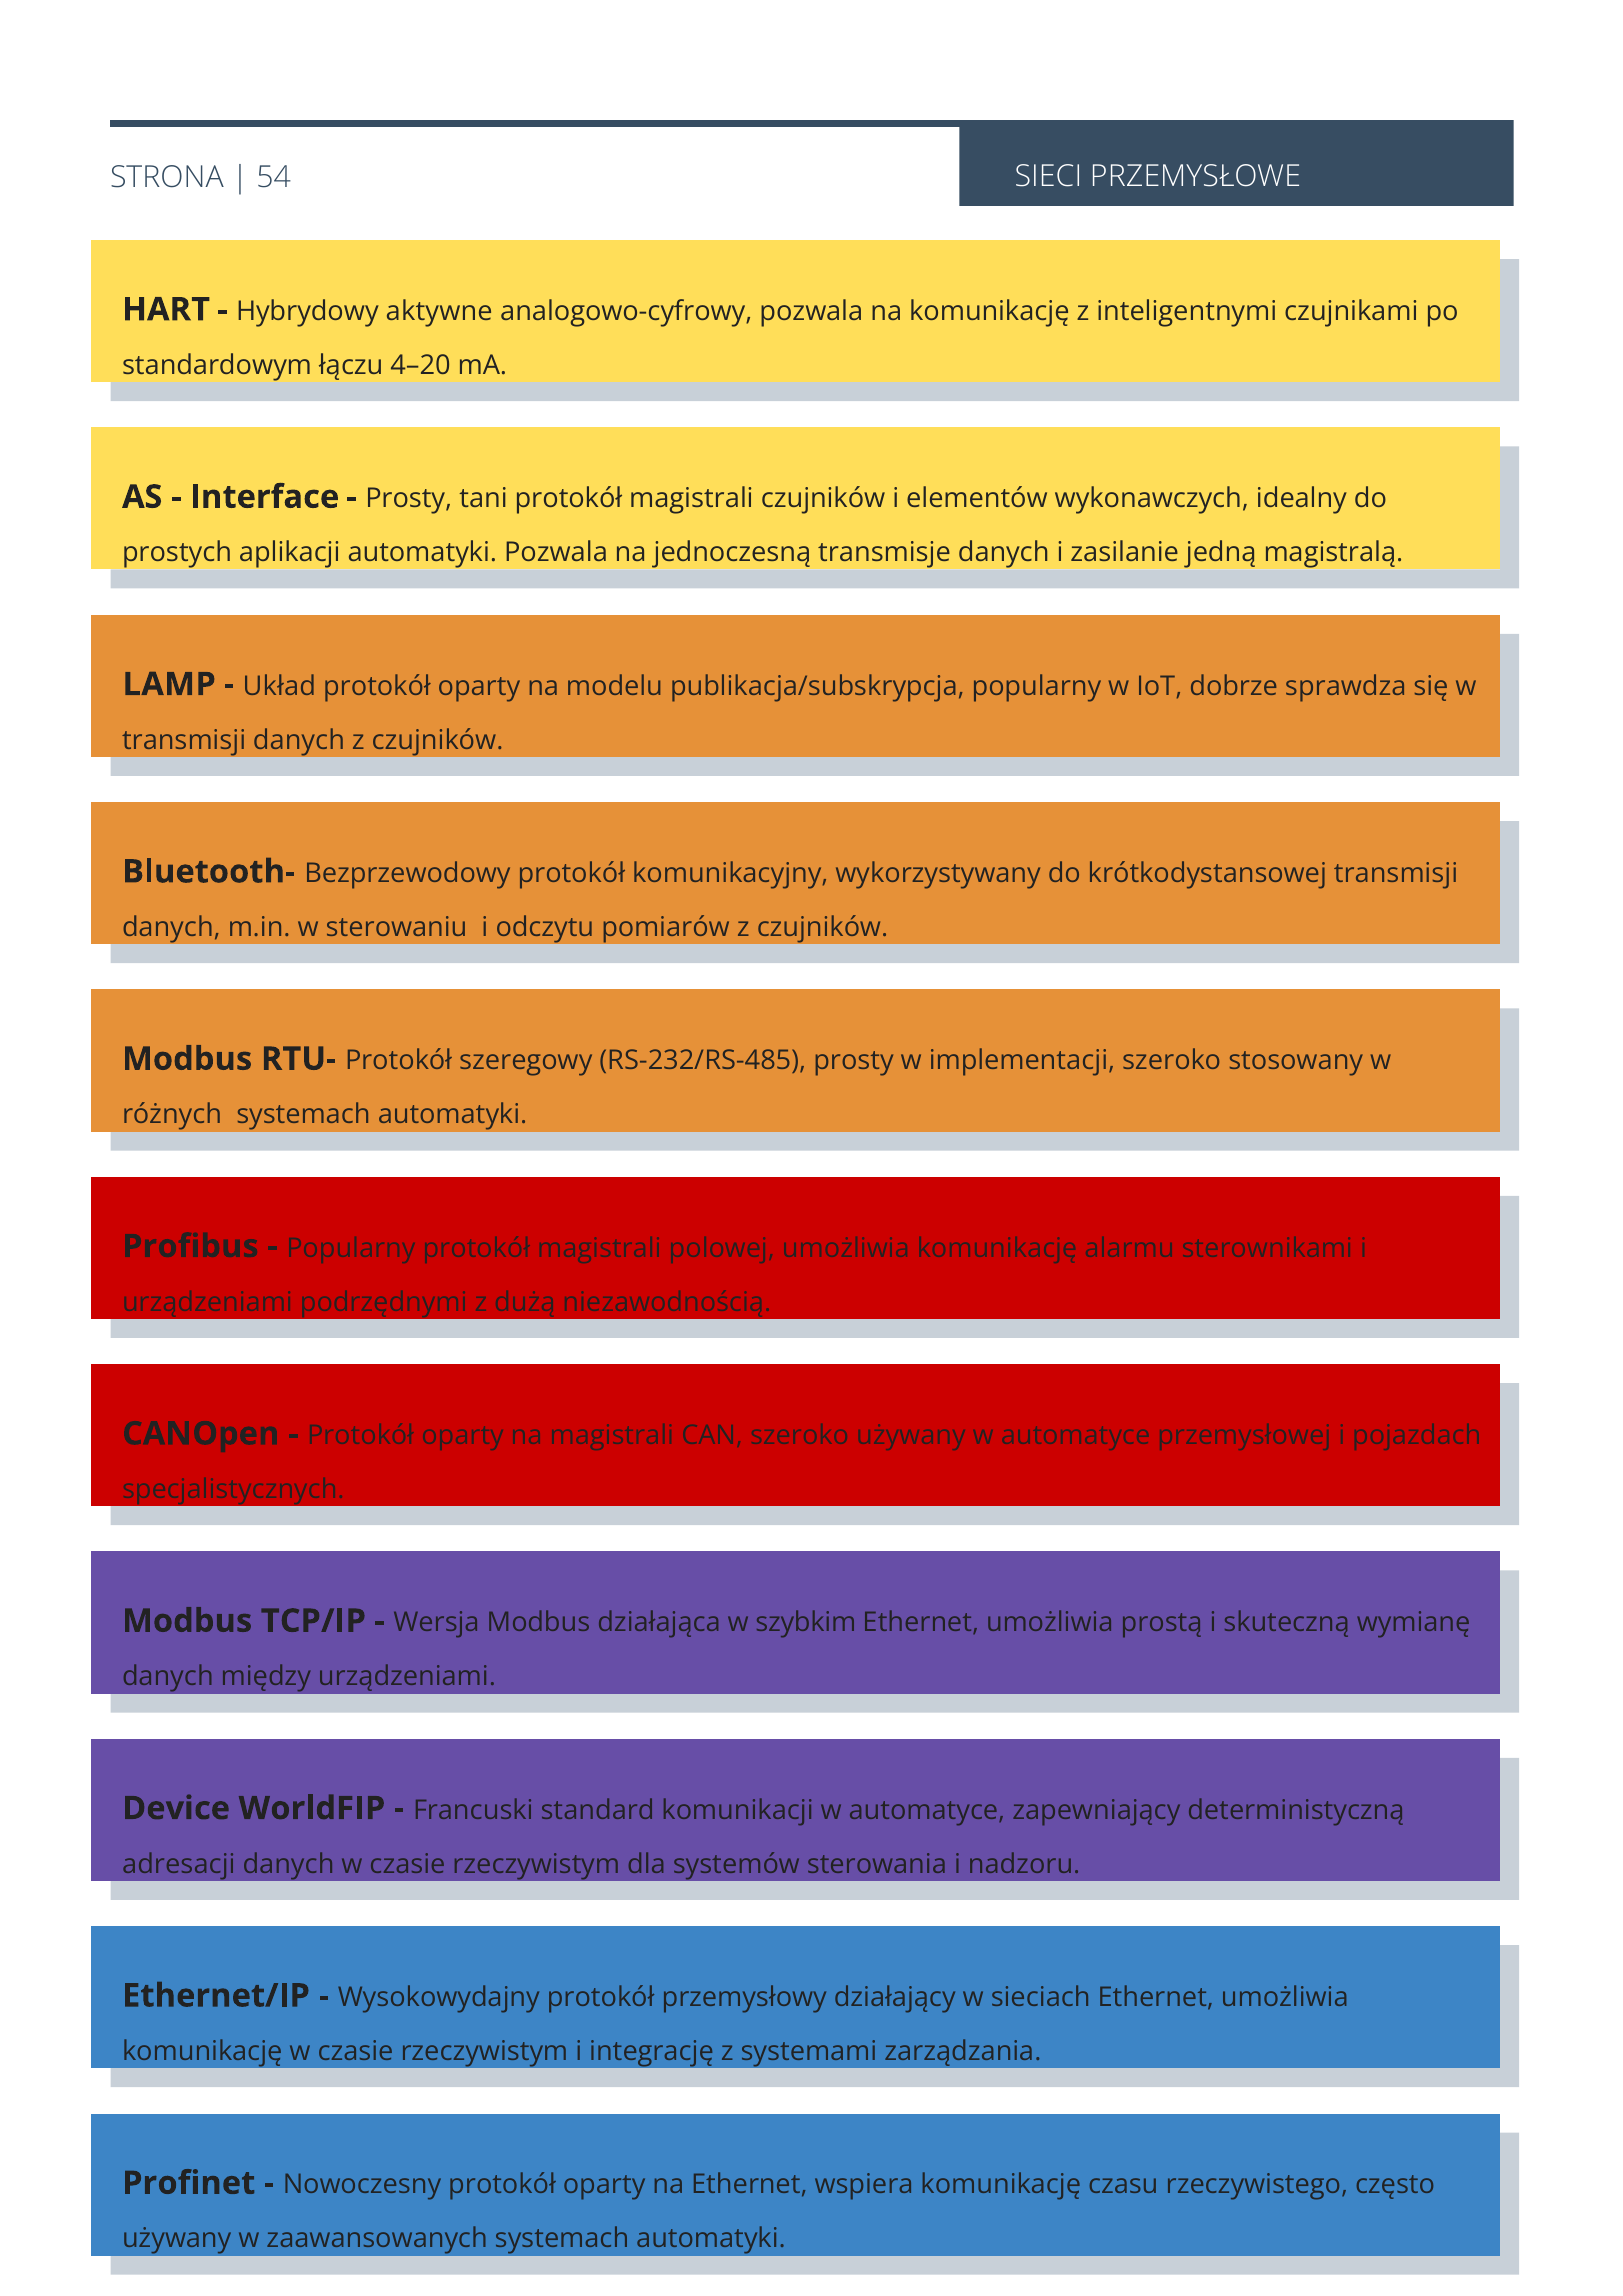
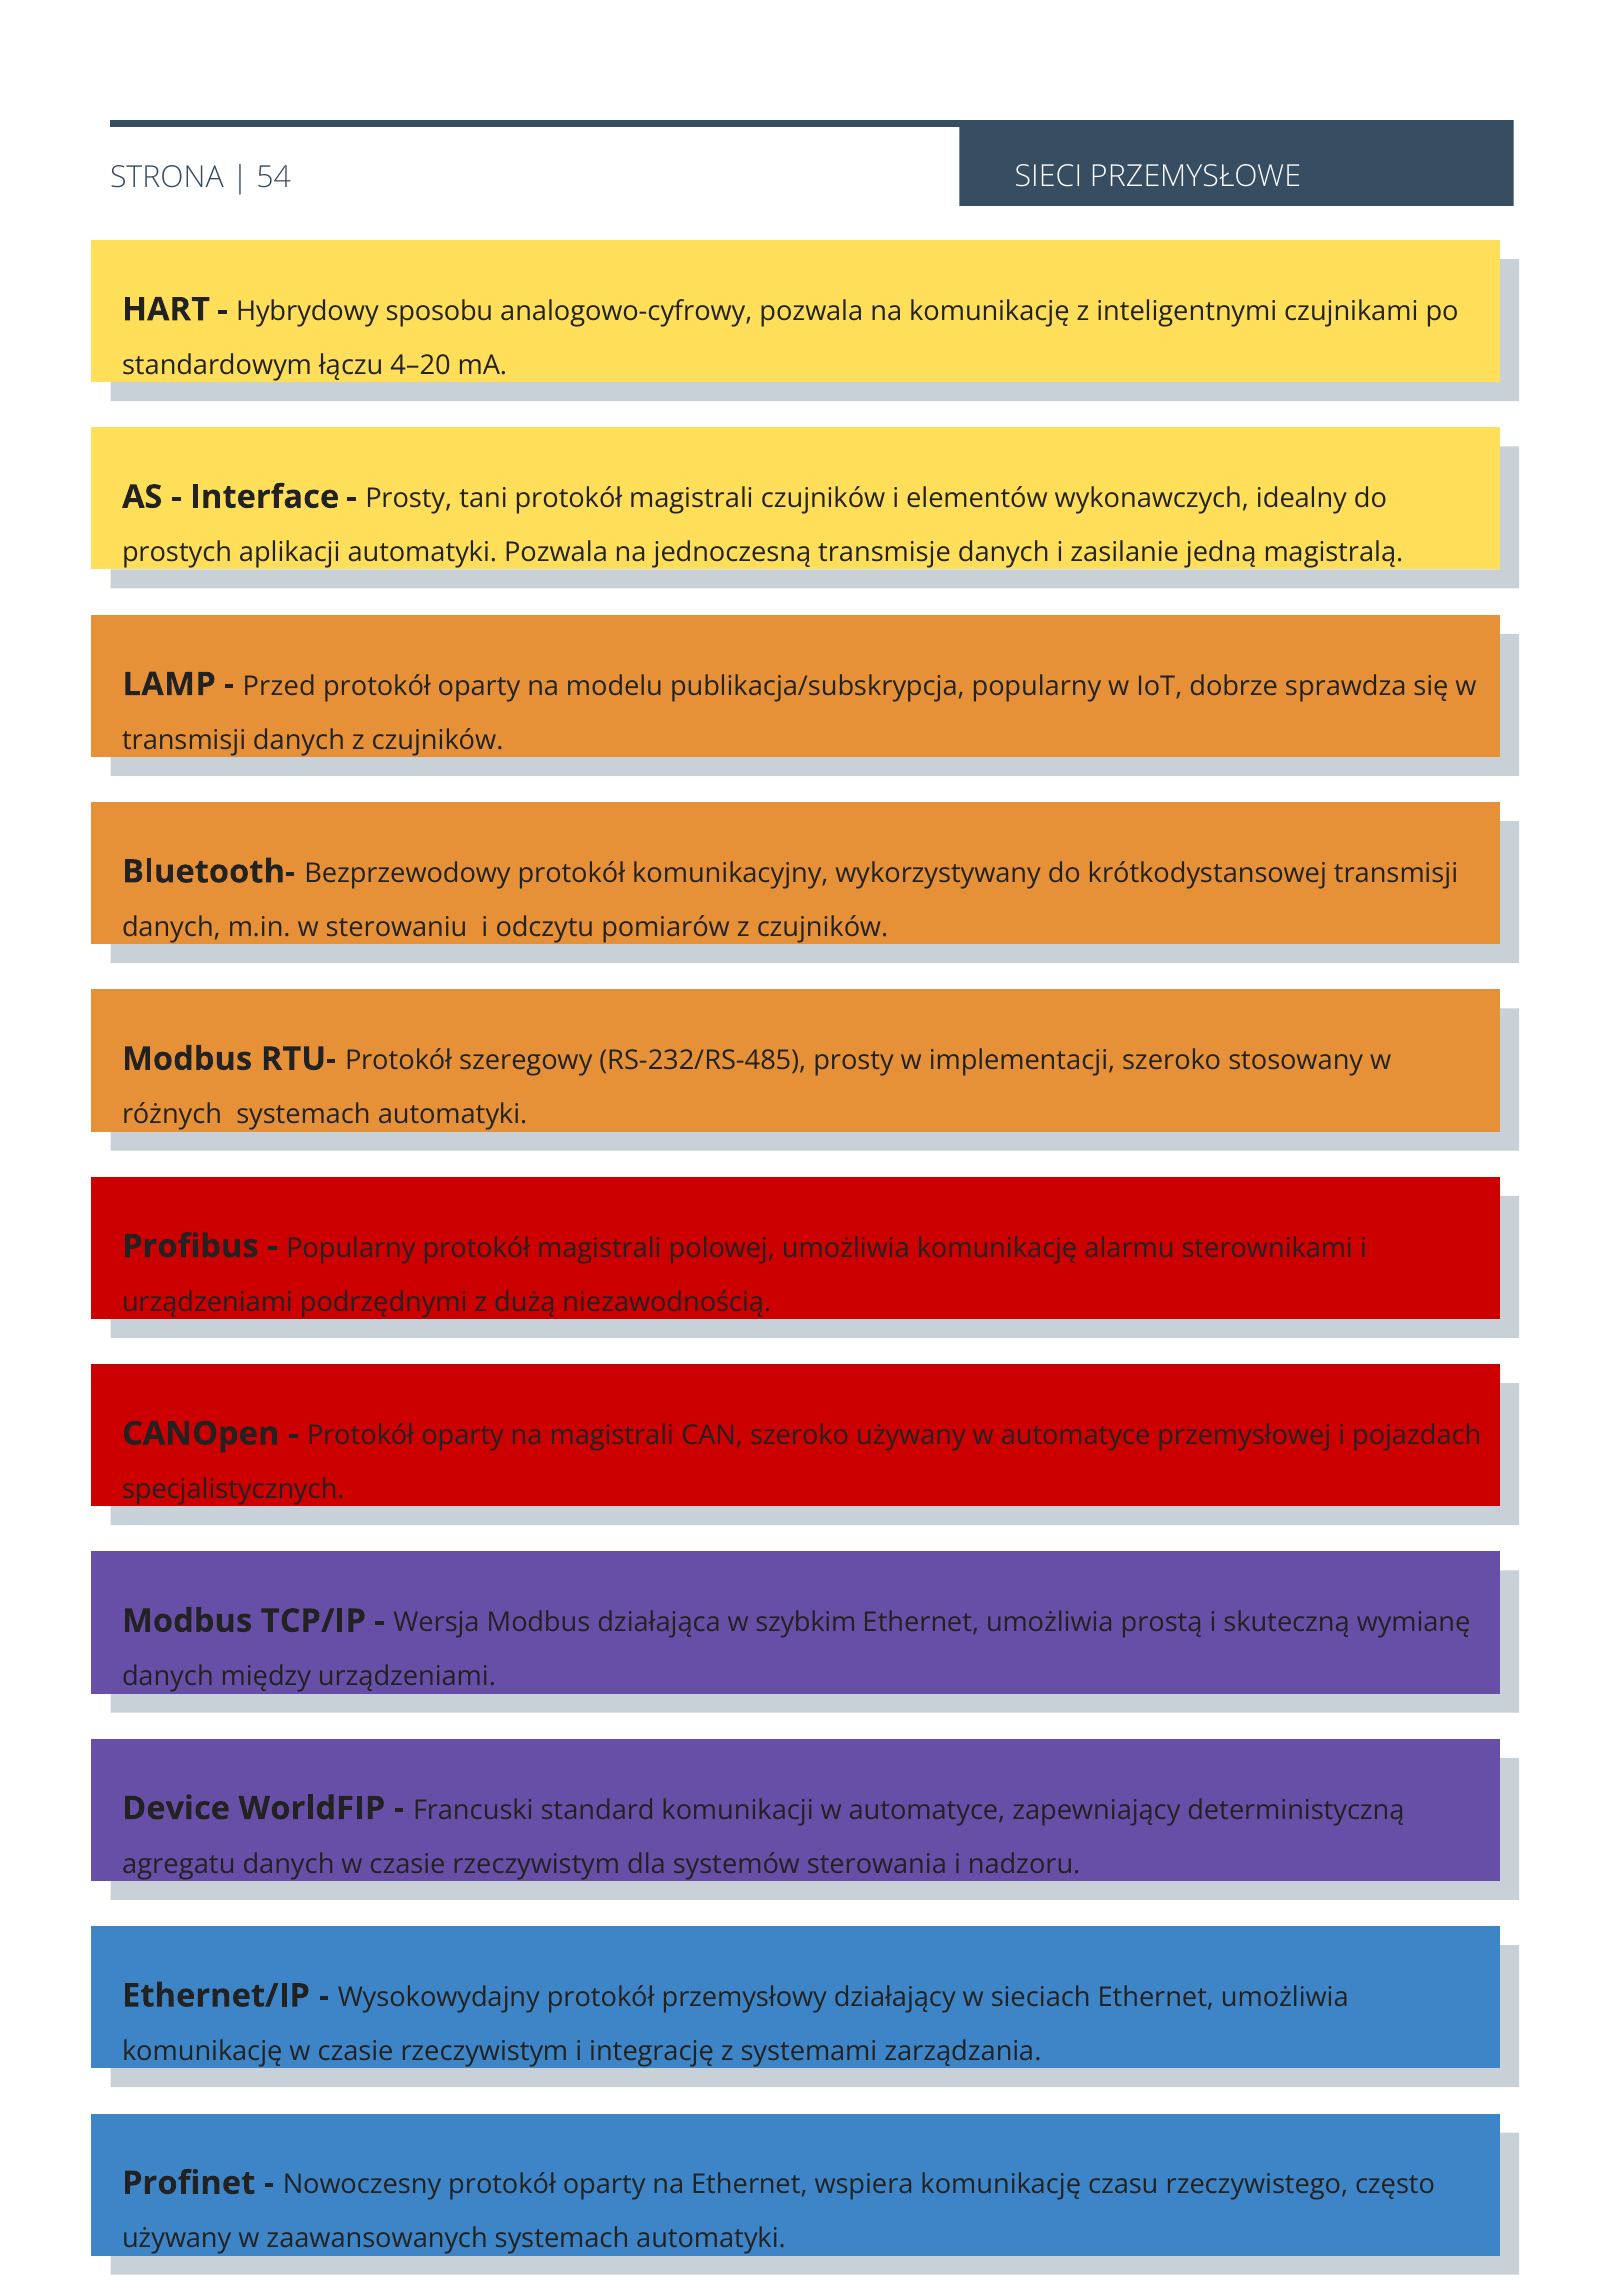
aktywne: aktywne -> sposobu (439, 311)
Układ: Układ -> Przed (279, 686)
adresacji: adresacji -> agregatu (179, 1865)
